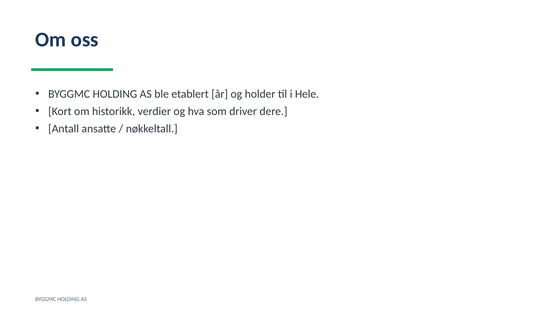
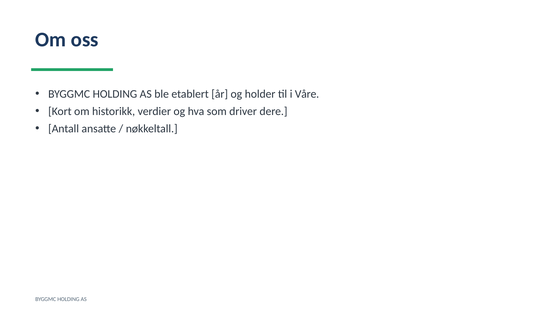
Hele: Hele -> Våre (307, 94)
